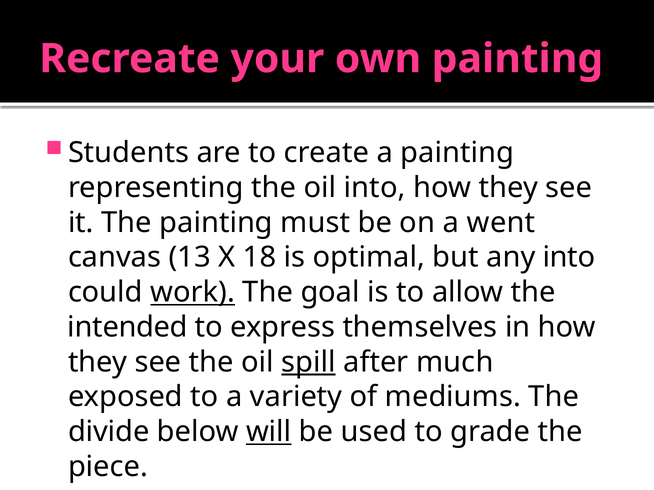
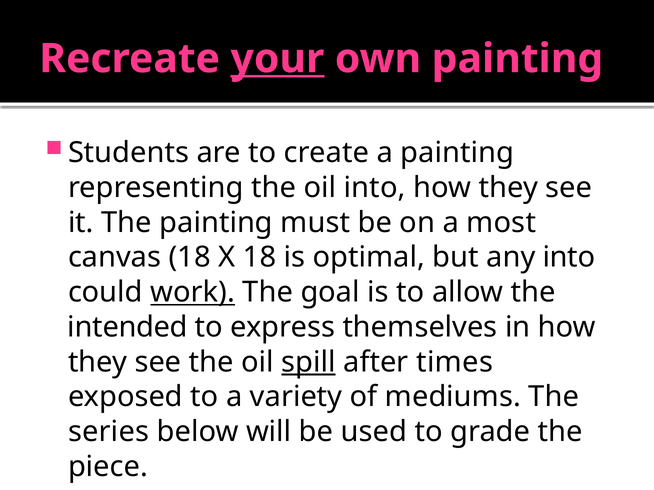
your underline: none -> present (277, 59)
went: went -> most (501, 223)
canvas 13: 13 -> 18 (190, 258)
much: much -> times (455, 362)
divide: divide -> series (109, 432)
will underline: present -> none (269, 432)
